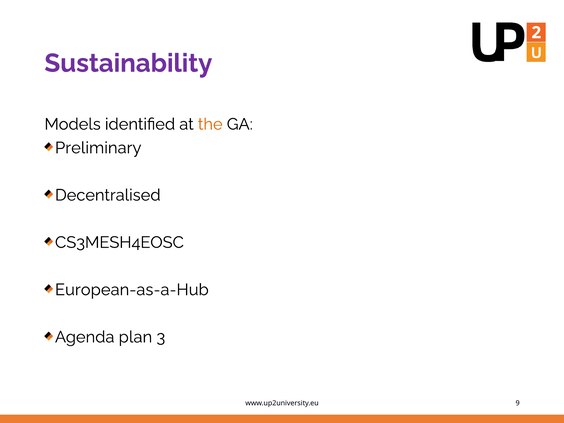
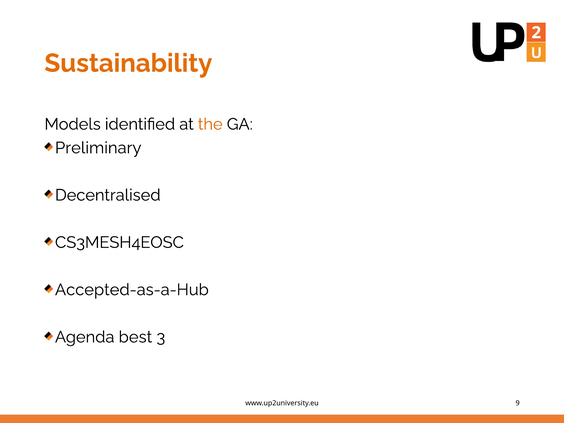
Sustainability colour: purple -> orange (128, 63)
European-as-a-Hub: European-as-a-Hub -> Accepted-as-a-Hub (132, 290)
plan: plan -> best (135, 337)
